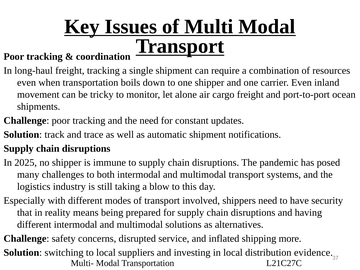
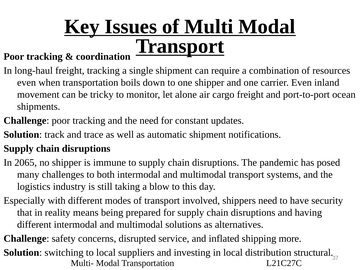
2025: 2025 -> 2065 (26, 163)
evidence: evidence -> structural (314, 253)
